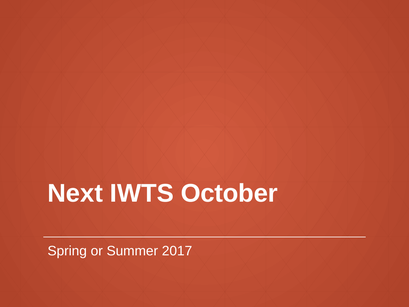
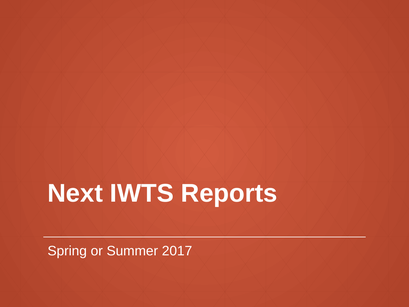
October: October -> Reports (229, 193)
